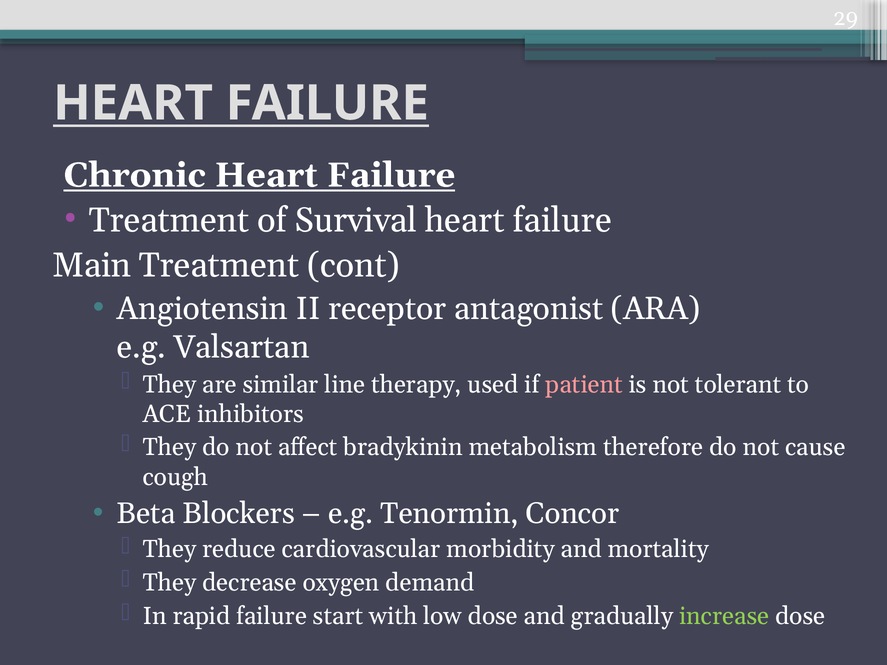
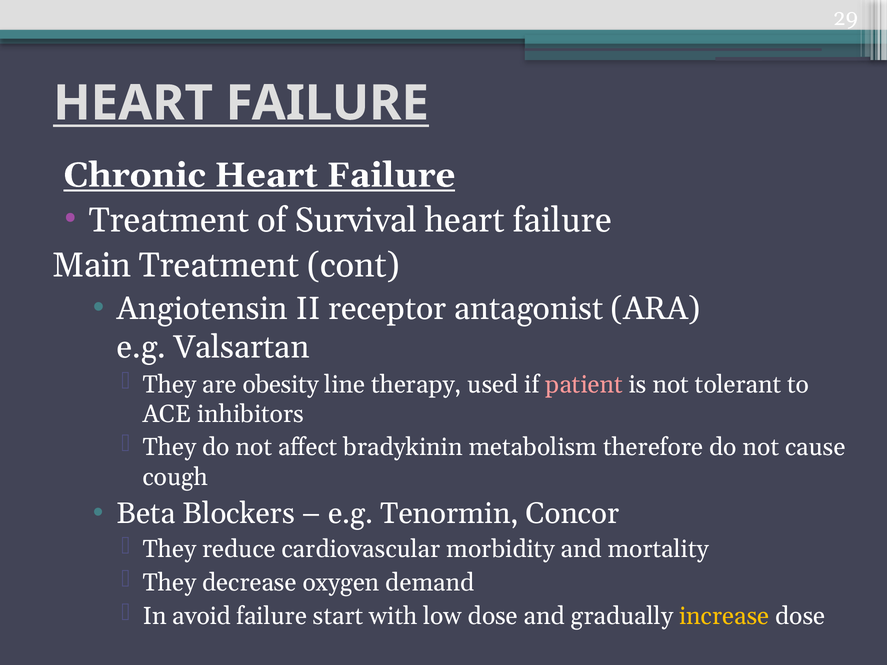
similar: similar -> obesity (281, 385)
rapid: rapid -> avoid (202, 616)
increase colour: light green -> yellow (724, 616)
